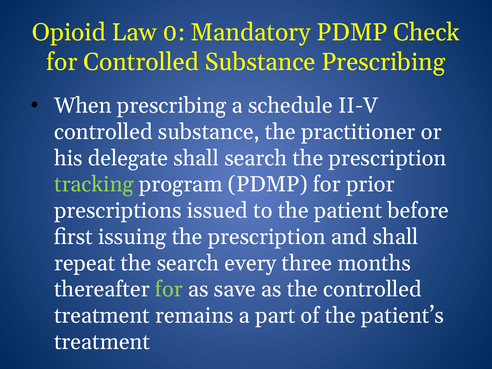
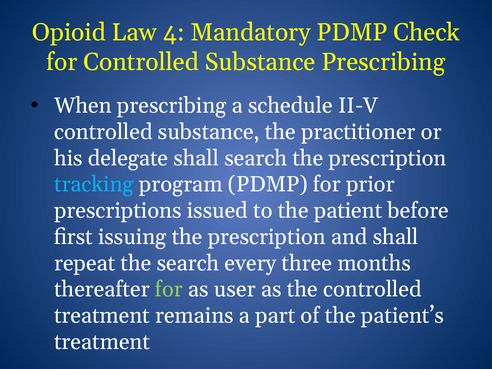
0: 0 -> 4 (174, 32)
tracking colour: light green -> light blue (94, 184)
save: save -> user (235, 289)
